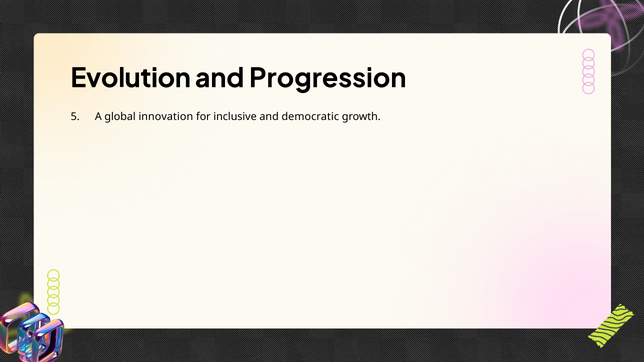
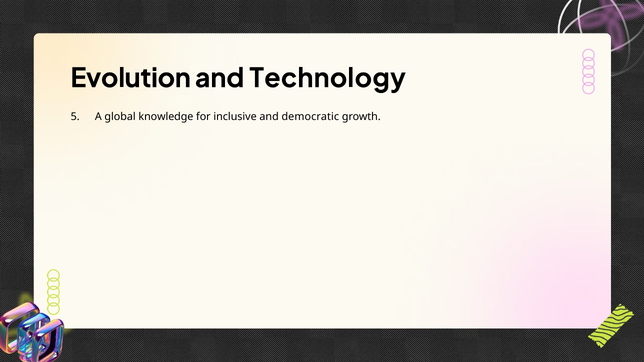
Progression: Progression -> Technology (328, 78)
innovation: innovation -> knowledge (166, 117)
